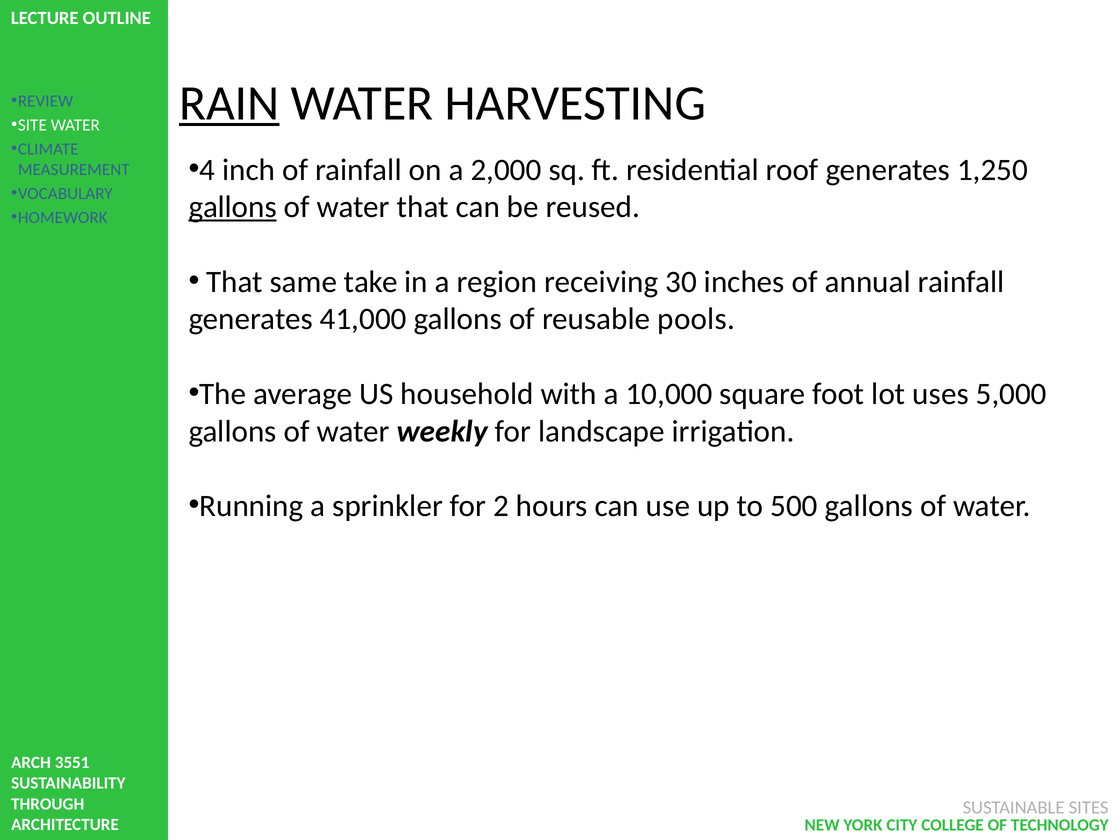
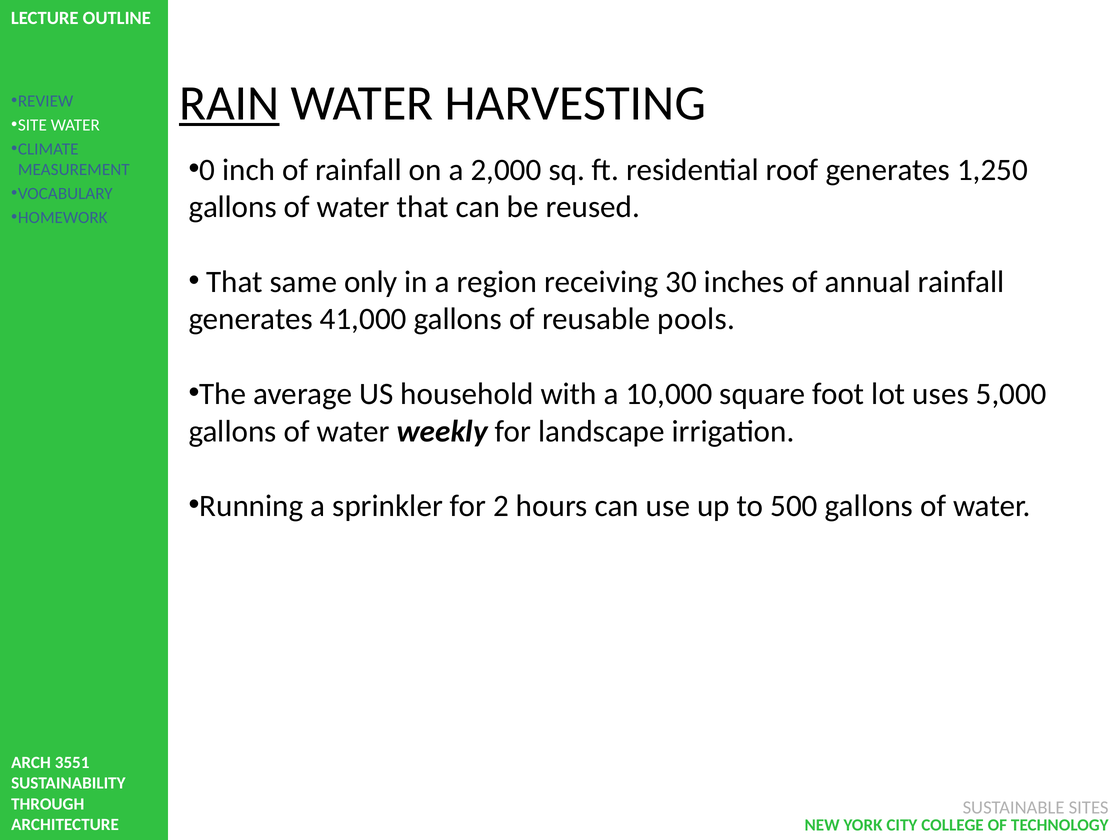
4: 4 -> 0 (207, 170)
gallons underline: present -> none (233, 207)
take: take -> only (371, 282)
